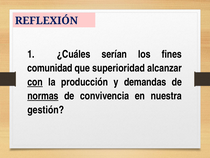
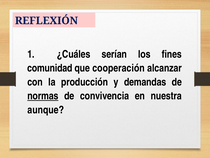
superioridad: superioridad -> cooperación (119, 68)
con underline: present -> none (35, 82)
gestión: gestión -> aunque (46, 110)
